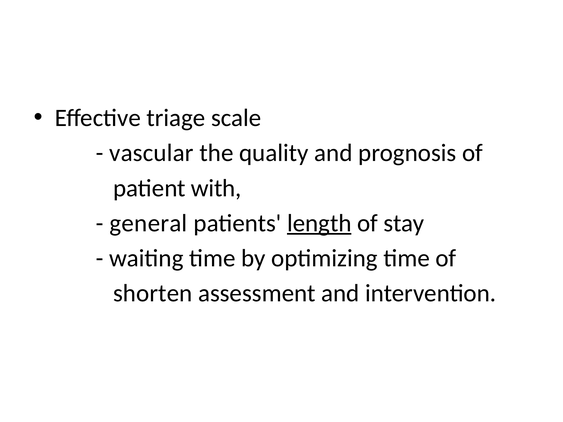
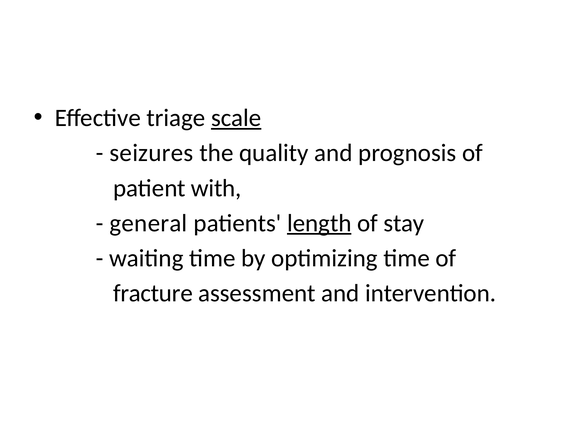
scale underline: none -> present (236, 118)
vascular: vascular -> seizures (151, 153)
shorten: shorten -> fracture (153, 293)
